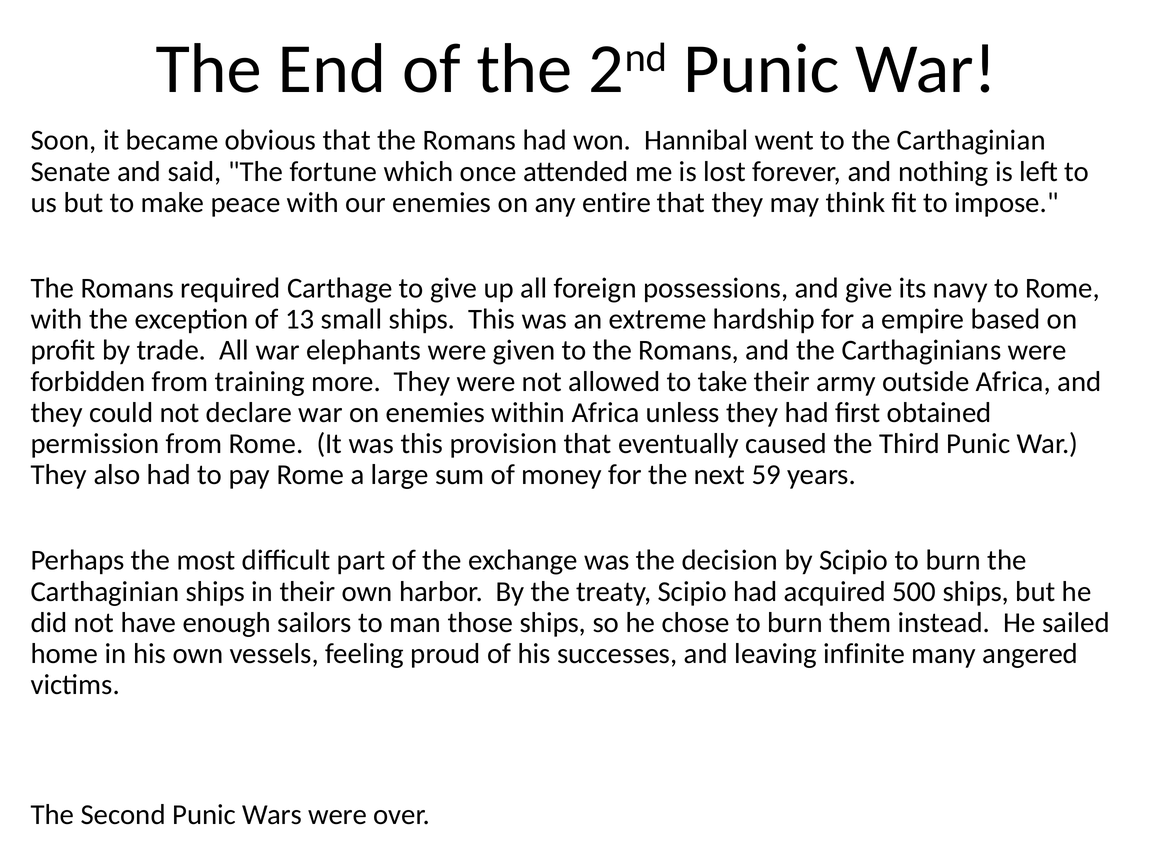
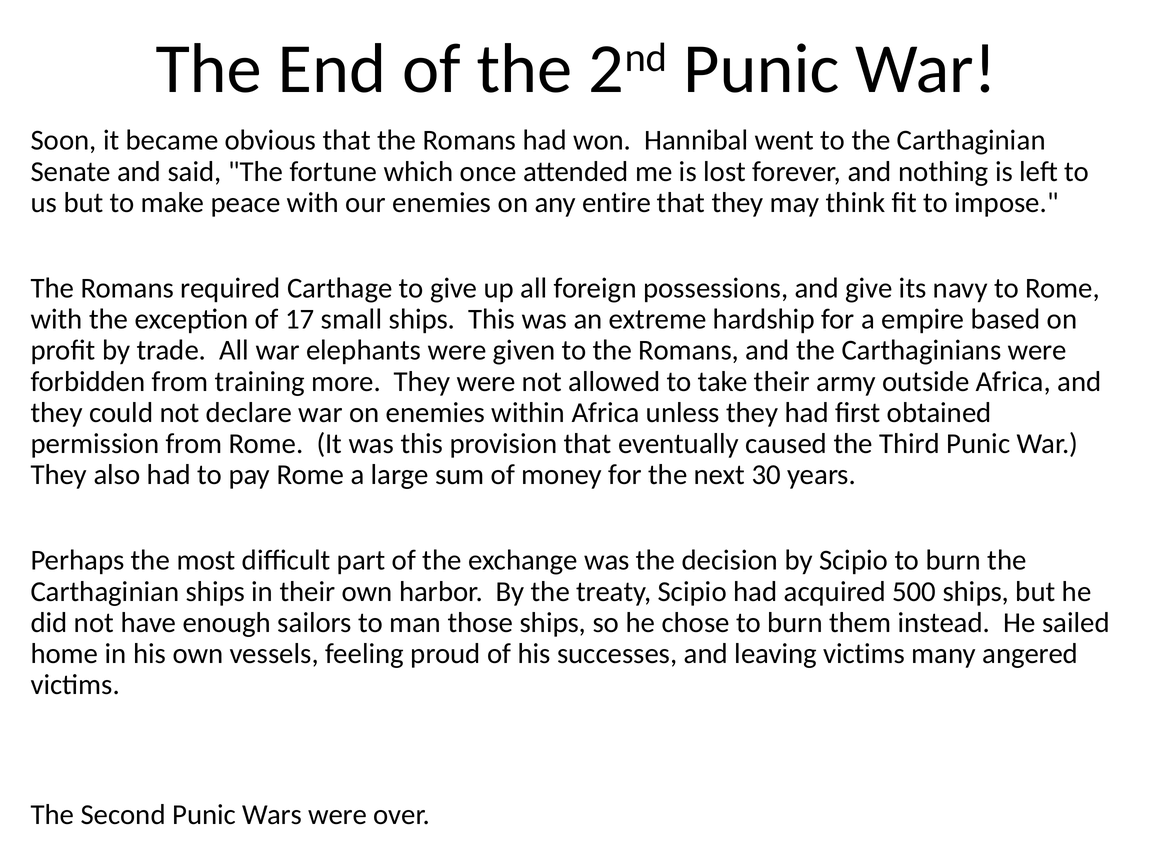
13: 13 -> 17 (300, 319)
59: 59 -> 30 (766, 475)
leaving infinite: infinite -> victims (864, 654)
